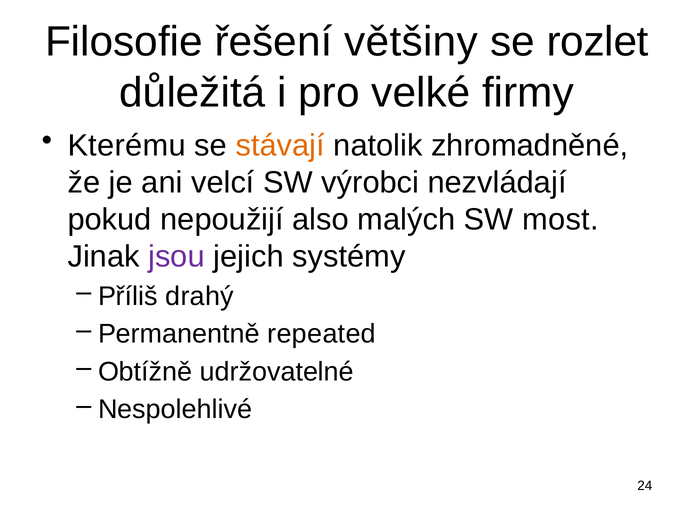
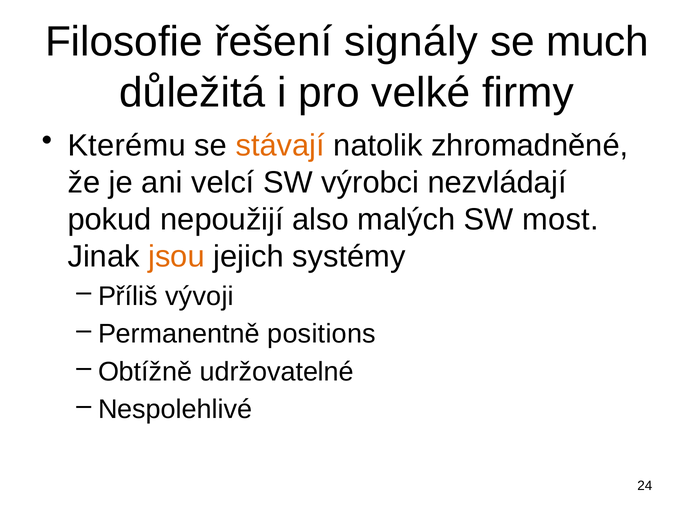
většiny: většiny -> signály (411, 42)
rozlet: rozlet -> much (598, 42)
jsou colour: purple -> orange (177, 257)
drahý: drahý -> vývoji (200, 297)
repeated: repeated -> positions (322, 334)
